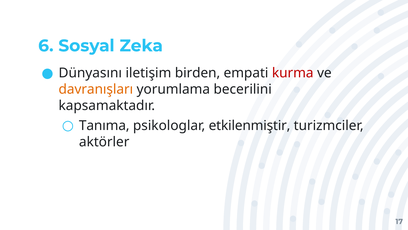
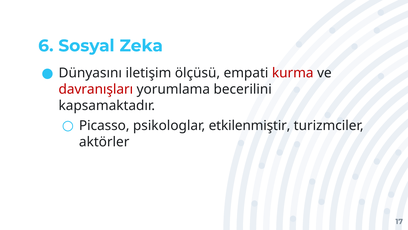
birden: birden -> ölçüsü (197, 73)
davranışları colour: orange -> red (96, 89)
Tanıma: Tanıma -> Picasso (104, 125)
